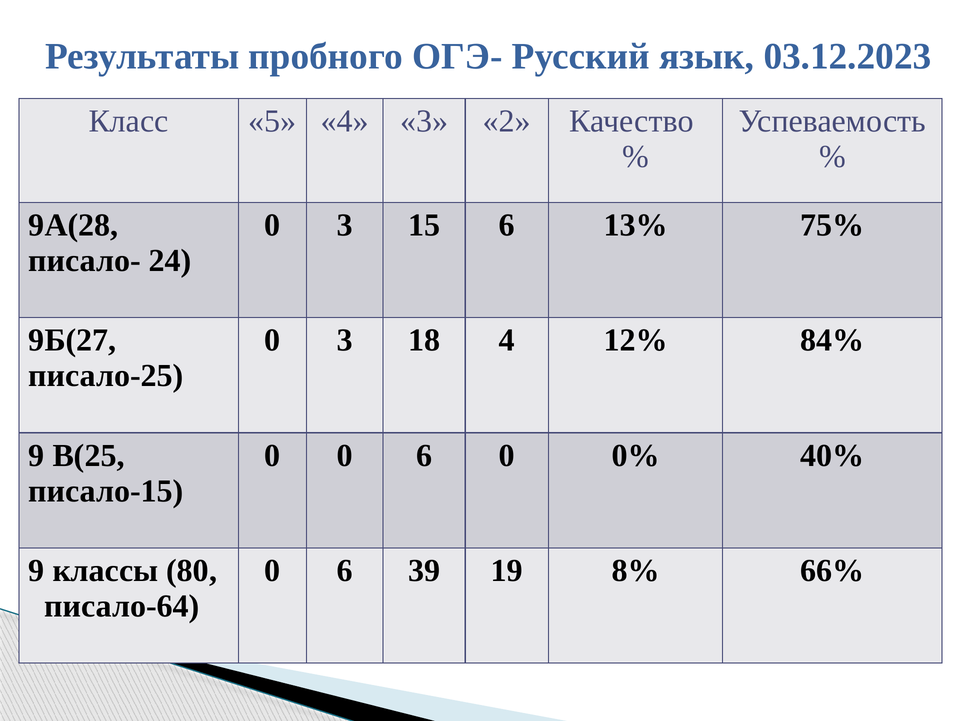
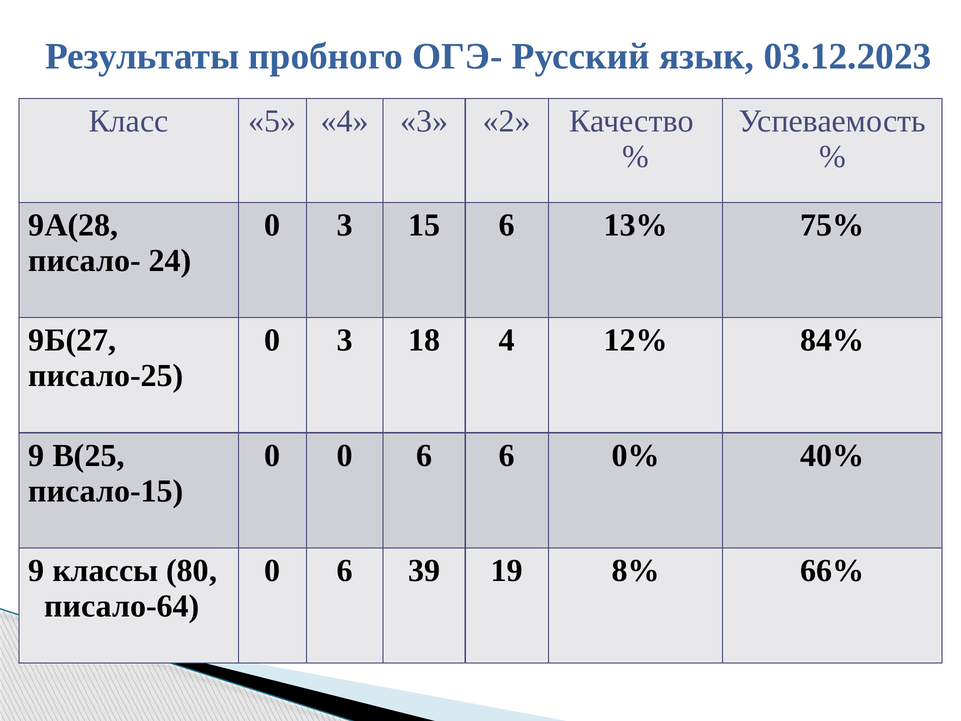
6 0: 0 -> 6 (507, 455)
